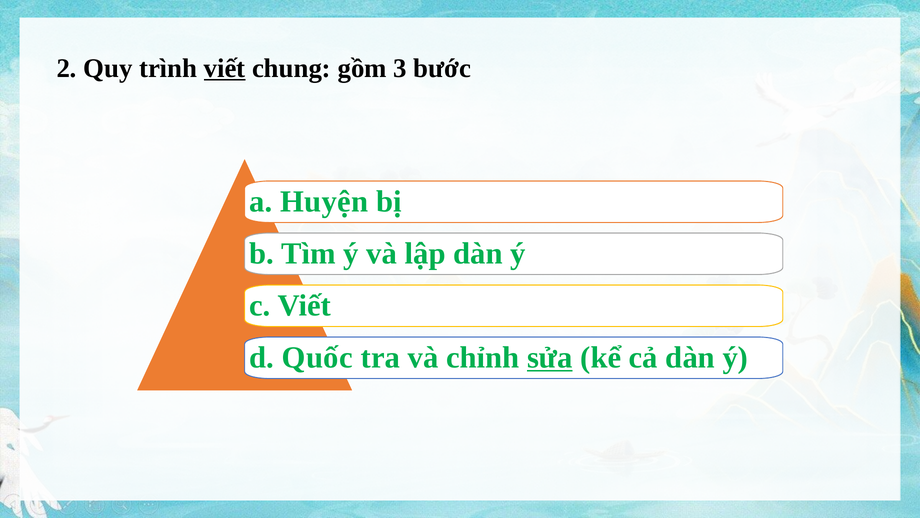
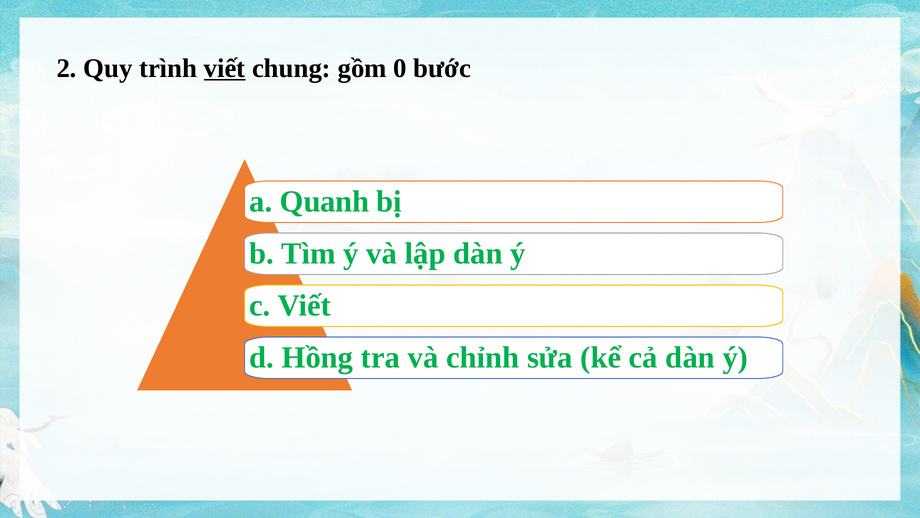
3: 3 -> 0 (400, 68)
Huyện: Huyện -> Quanh (325, 201)
Quốc: Quốc -> Hồng (317, 357)
sửa underline: present -> none (550, 357)
